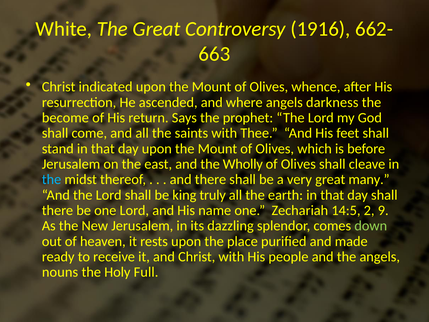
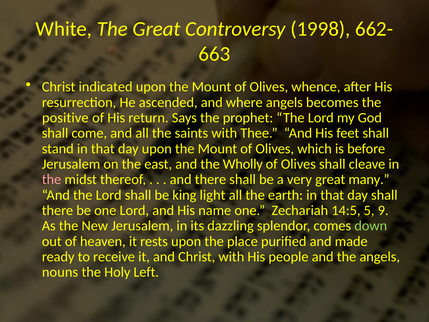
1916: 1916 -> 1998 (320, 29)
darkness: darkness -> becomes (332, 102)
become: become -> positive (65, 118)
the colour: light blue -> pink (52, 179)
truly: truly -> light (213, 195)
2: 2 -> 5 (369, 210)
Full: Full -> Left (146, 272)
